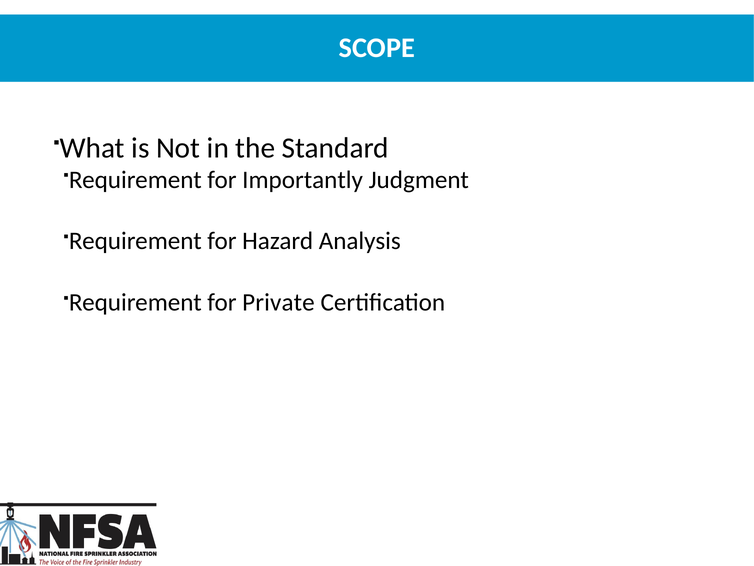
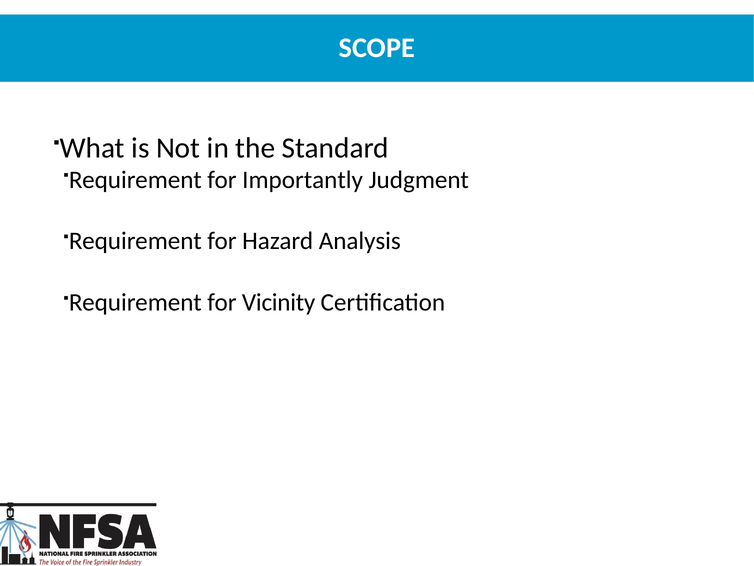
Private: Private -> Vicinity (279, 302)
